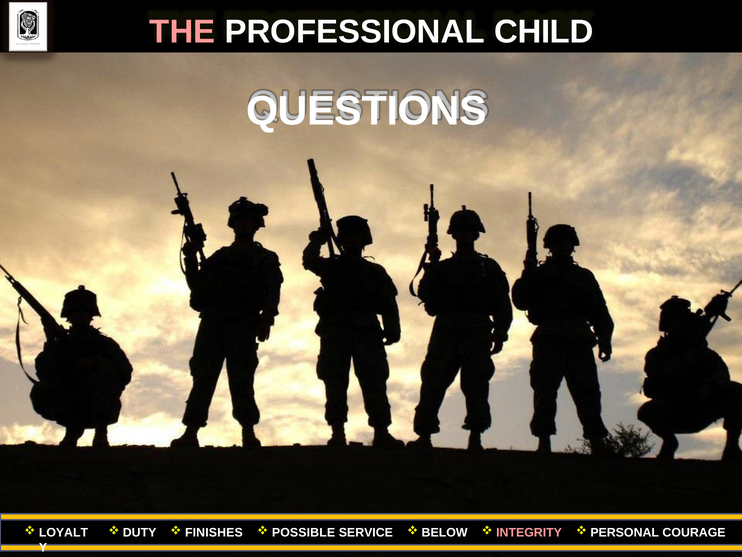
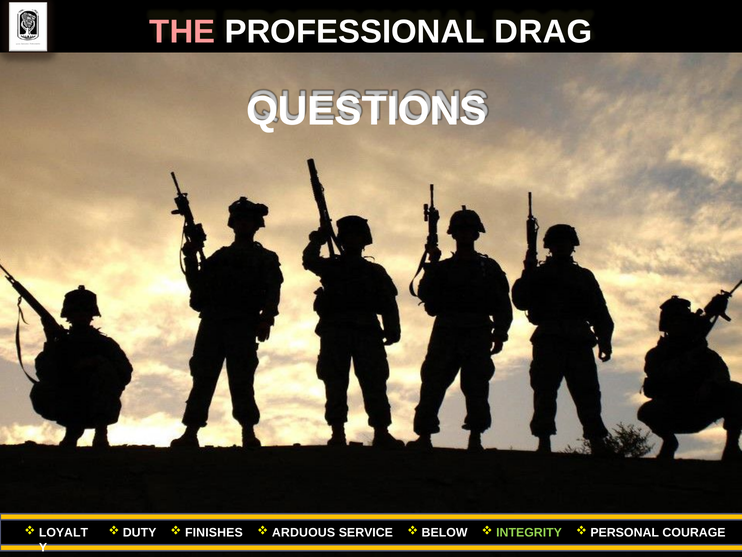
CHILD: CHILD -> DRAG (544, 32)
POSSIBLE: POSSIBLE -> ARDUOUS (304, 532)
INTEGRITY colour: pink -> light green (529, 532)
